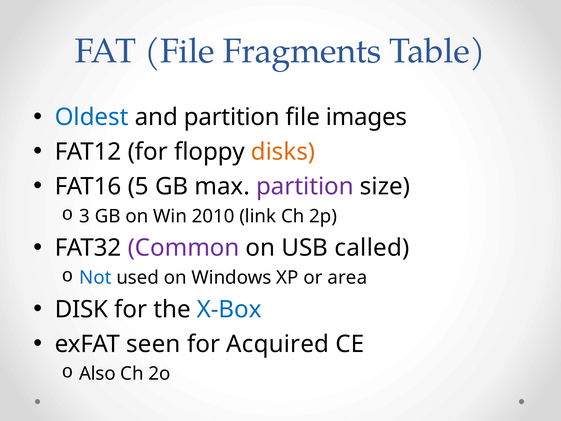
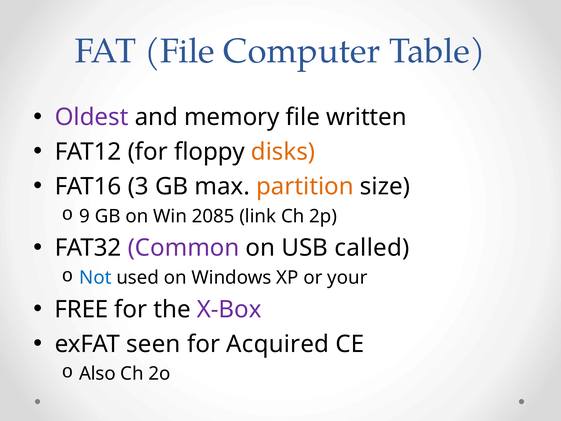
Fragments: Fragments -> Computer (302, 51)
Oldest colour: blue -> purple (92, 117)
and partition: partition -> memory (232, 117)
images: images -> written (366, 117)
5: 5 -> 3 (138, 186)
partition colour: purple -> orange (305, 186)
3: 3 -> 9 (85, 216)
2010: 2010 -> 2085 (213, 216)
area: area -> your (347, 278)
DISK: DISK -> FREE (81, 309)
X-Box colour: blue -> purple (229, 309)
